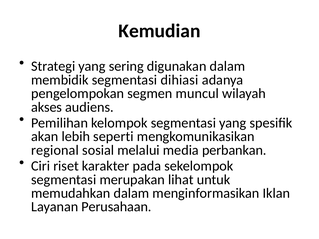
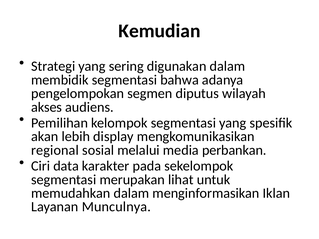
dihiasi: dihiasi -> bahwa (180, 80)
muncul: muncul -> diputus (197, 94)
seperti: seperti -> display (113, 137)
riset: riset -> data (66, 166)
Perusahaan: Perusahaan -> Munculnya (116, 207)
